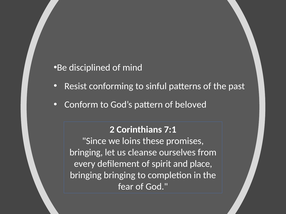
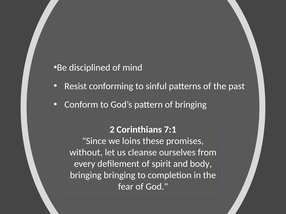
of beloved: beloved -> bringing (191, 105)
bringing: bringing -> without (86, 153)
place: place -> body (201, 164)
